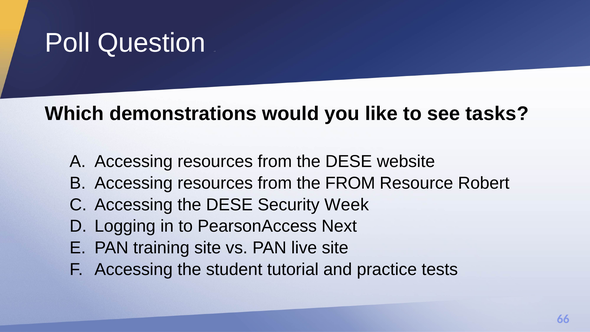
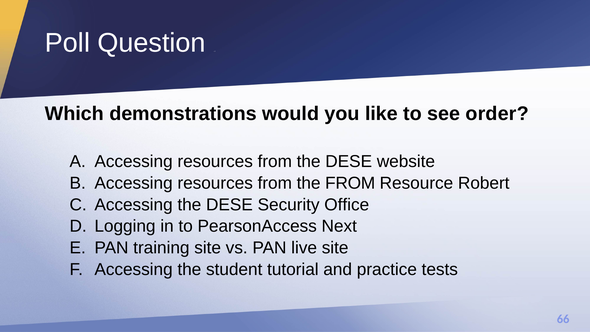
tasks: tasks -> order (497, 114)
Week: Week -> Office (347, 205)
